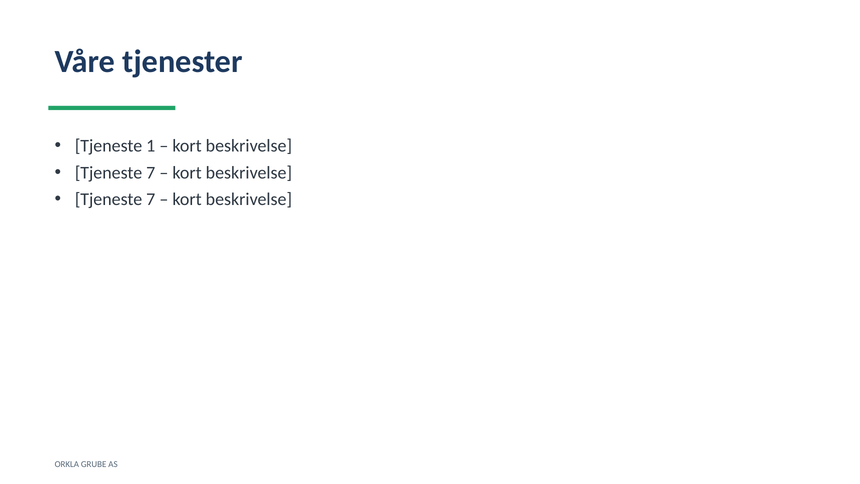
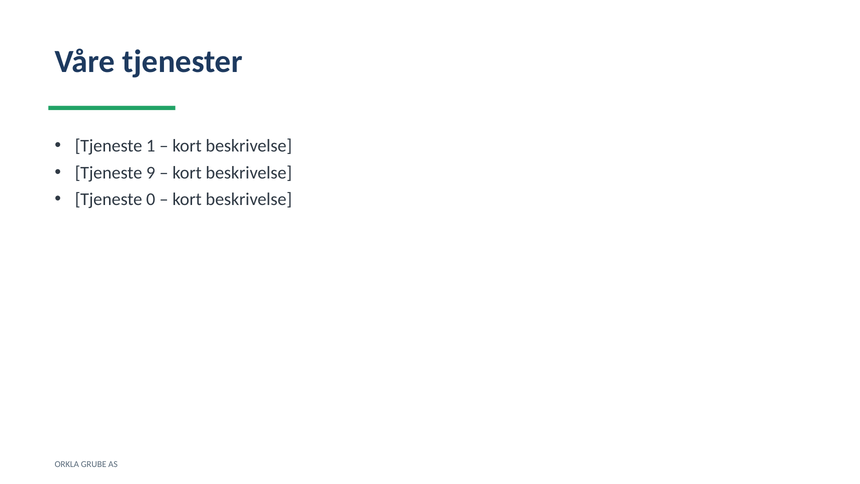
7: 7 -> 9 (151, 173)
7: 7 -> 0 (151, 199)
